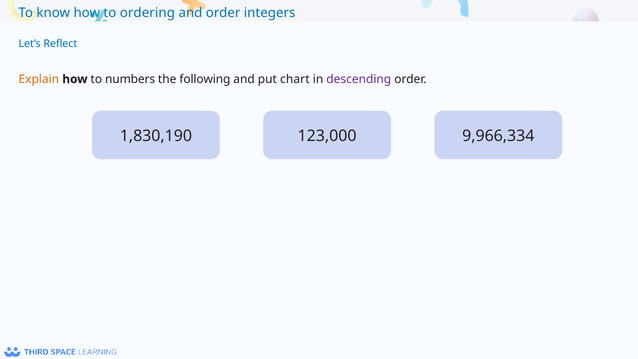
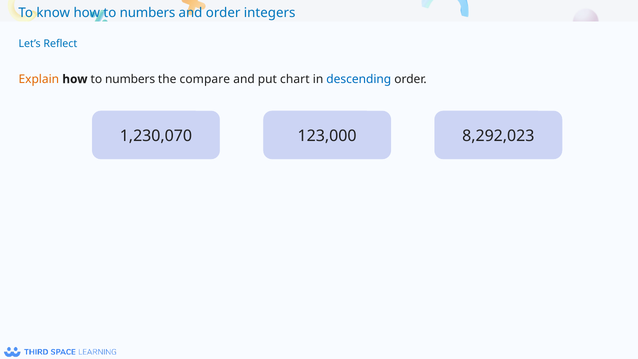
ordering: ordering -> numbers (147, 13)
following: following -> compare (205, 79)
descending colour: purple -> blue (359, 79)
1,830,190: 1,830,190 -> 1,230,070 (156, 136)
9,966,334: 9,966,334 -> 8,292,023 (498, 136)
